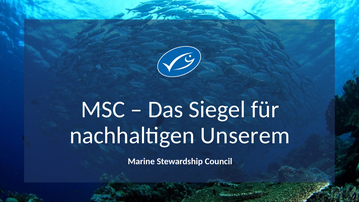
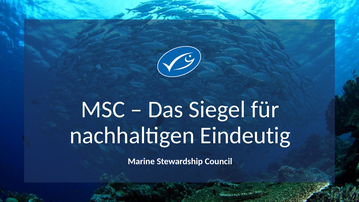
Unserem: Unserem -> Eindeutig (245, 135)
